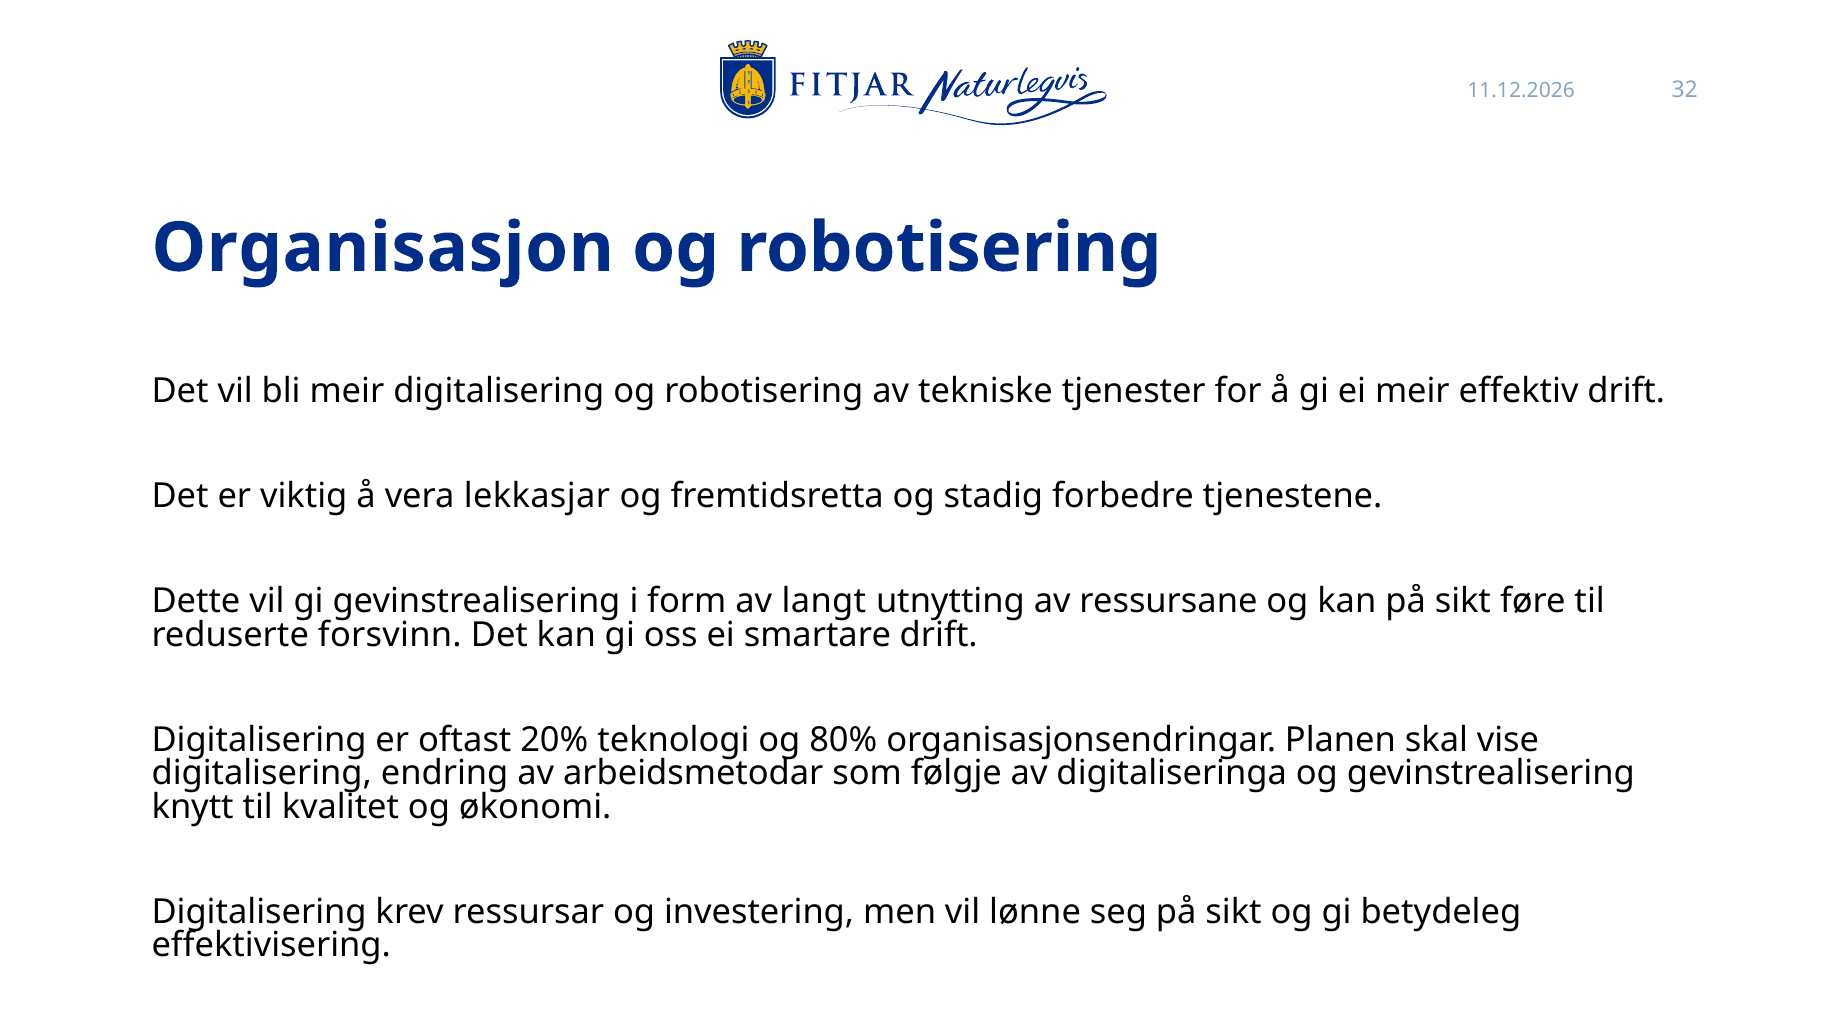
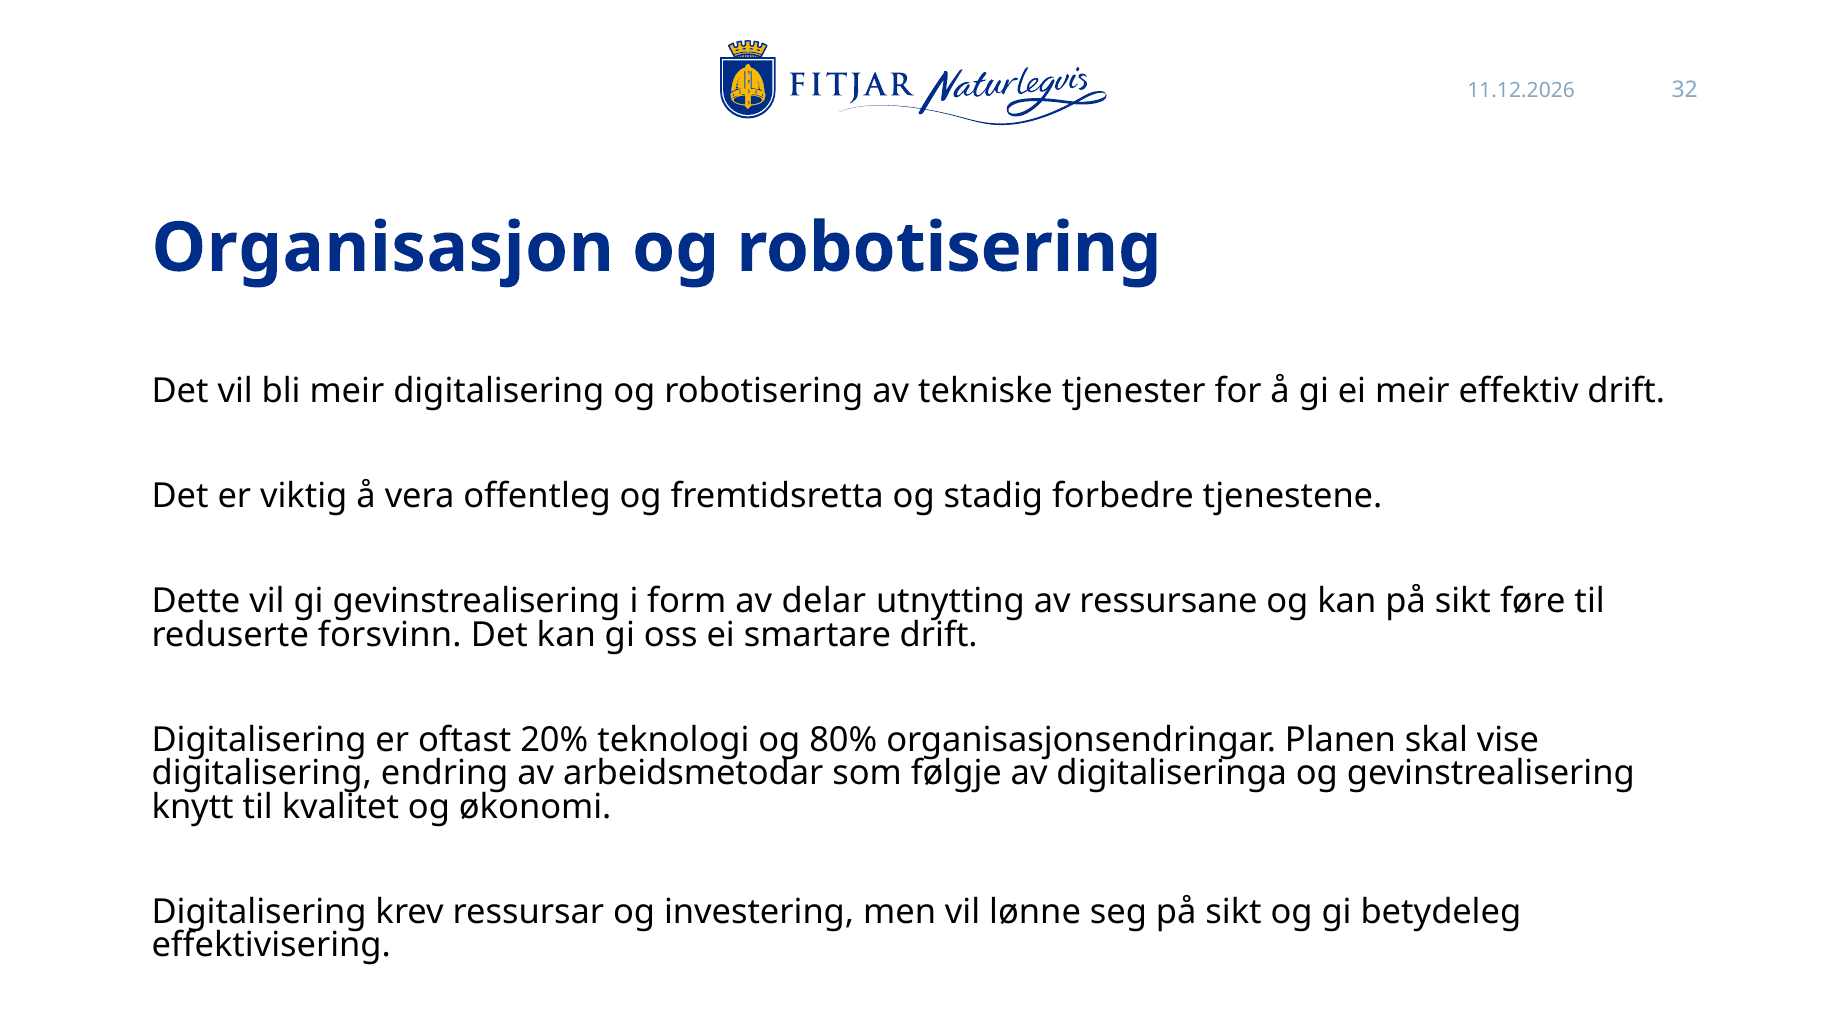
lekkasjar: lekkasjar -> offentleg (537, 496)
langt: langt -> delar (824, 601)
